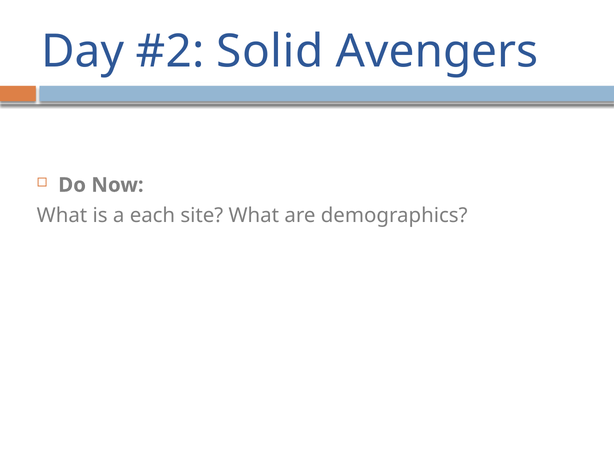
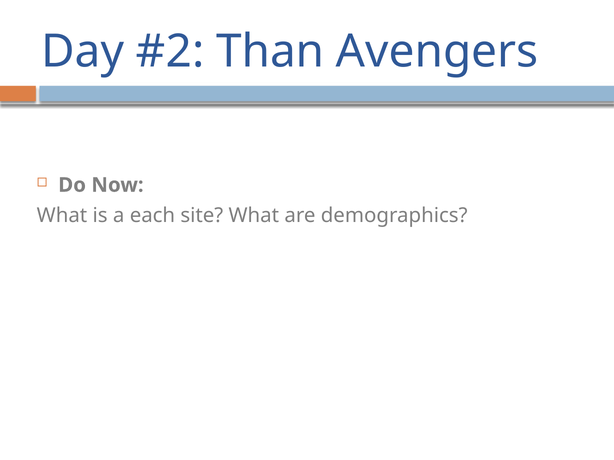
Solid: Solid -> Than (270, 52)
